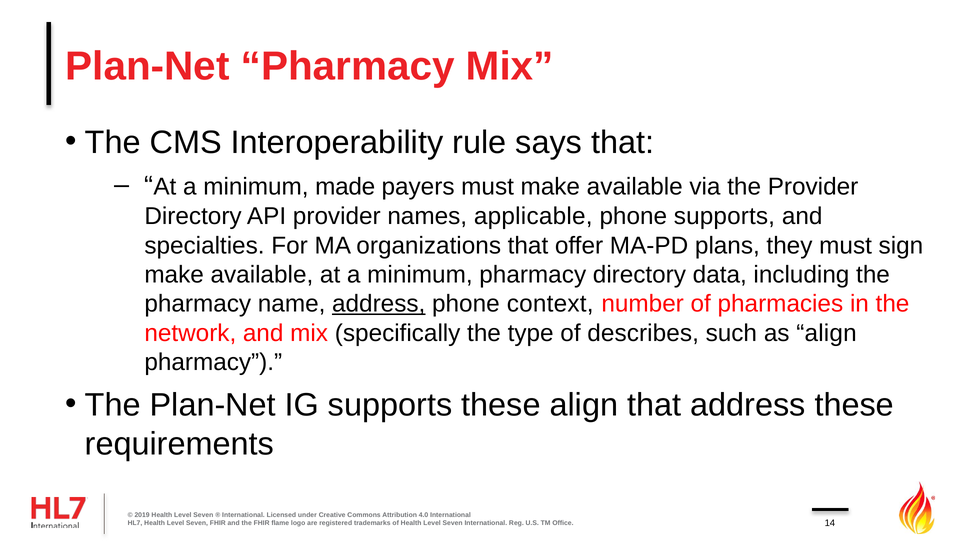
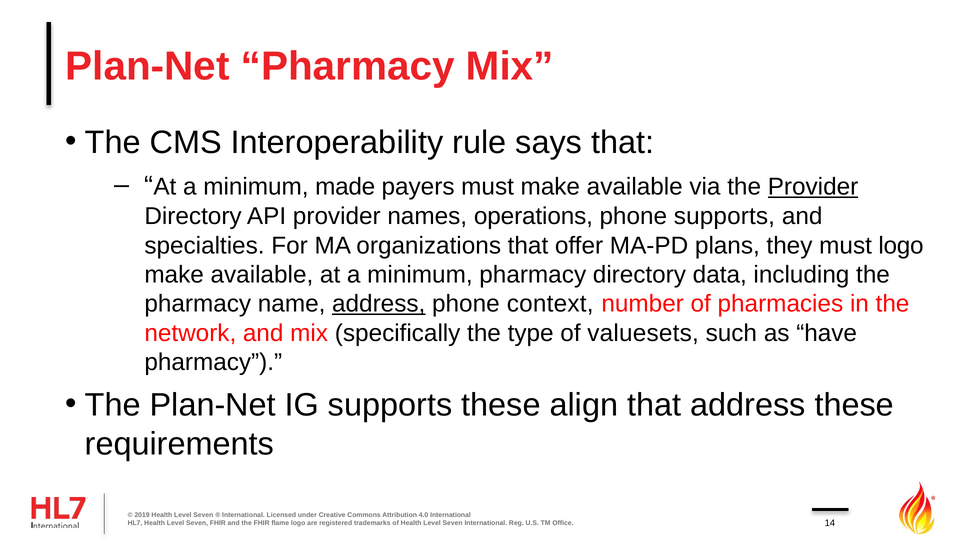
Provider underline: none -> present (813, 187)
applicable: applicable -> operations (533, 217)
must sign: sign -> logo (901, 246)
describes: describes -> valuesets (643, 333)
as align: align -> have (827, 333)
